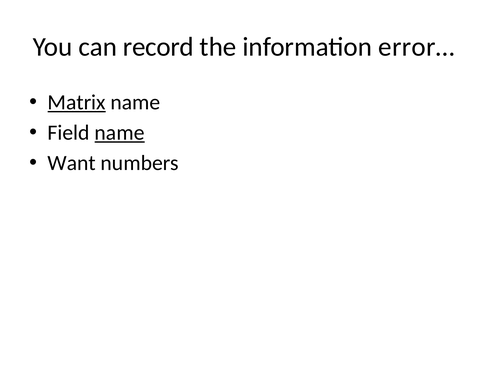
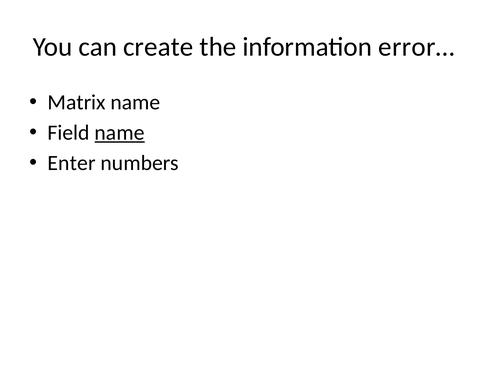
record: record -> create (158, 47)
Matrix underline: present -> none (77, 102)
Want: Want -> Enter (72, 163)
